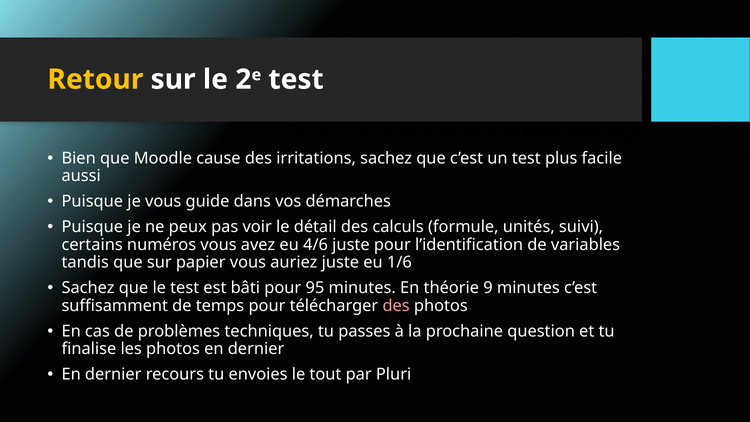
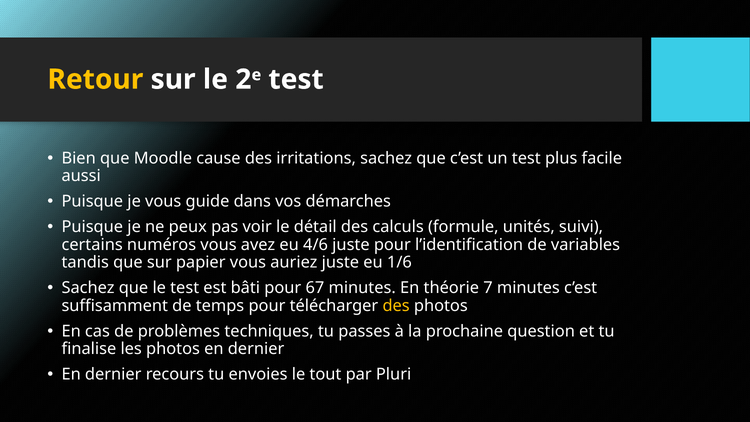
95: 95 -> 67 (315, 288)
9: 9 -> 7 (488, 288)
des colour: pink -> yellow (396, 306)
